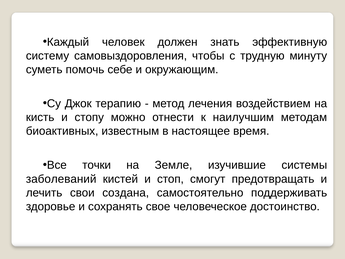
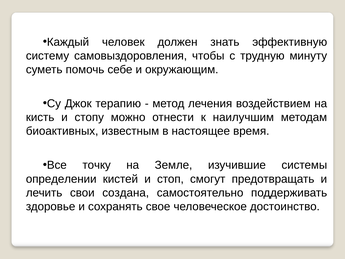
точки: точки -> точку (97, 165)
заболеваний: заболеваний -> определении (61, 179)
